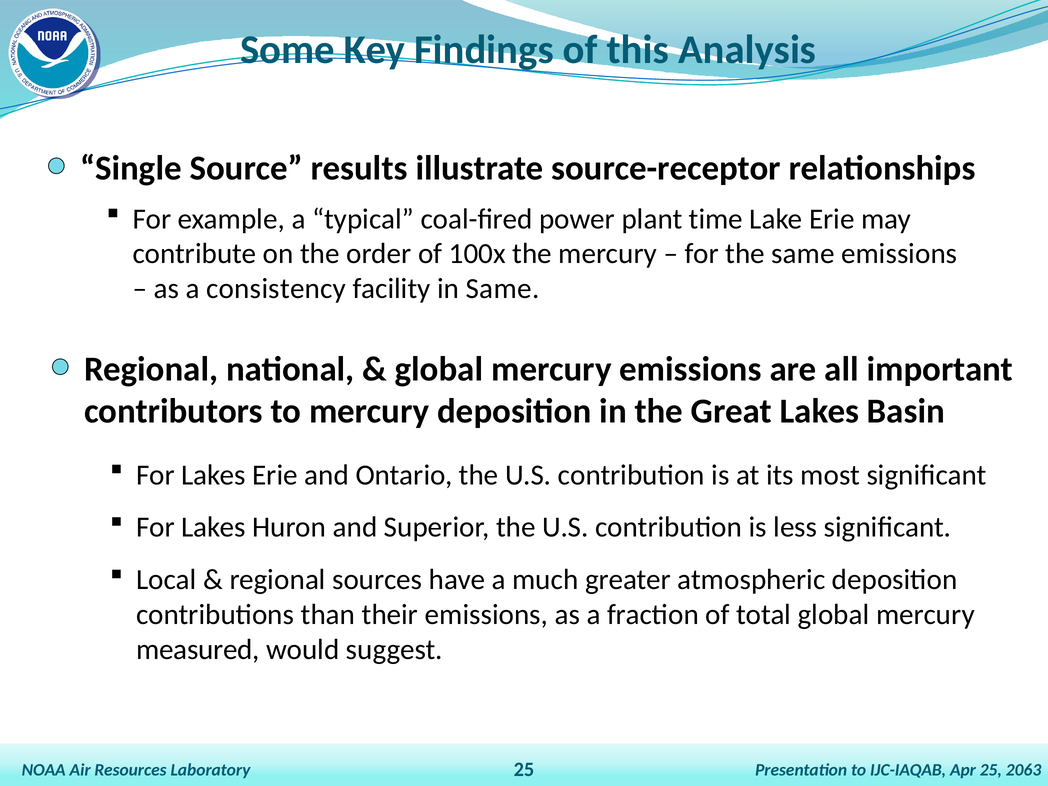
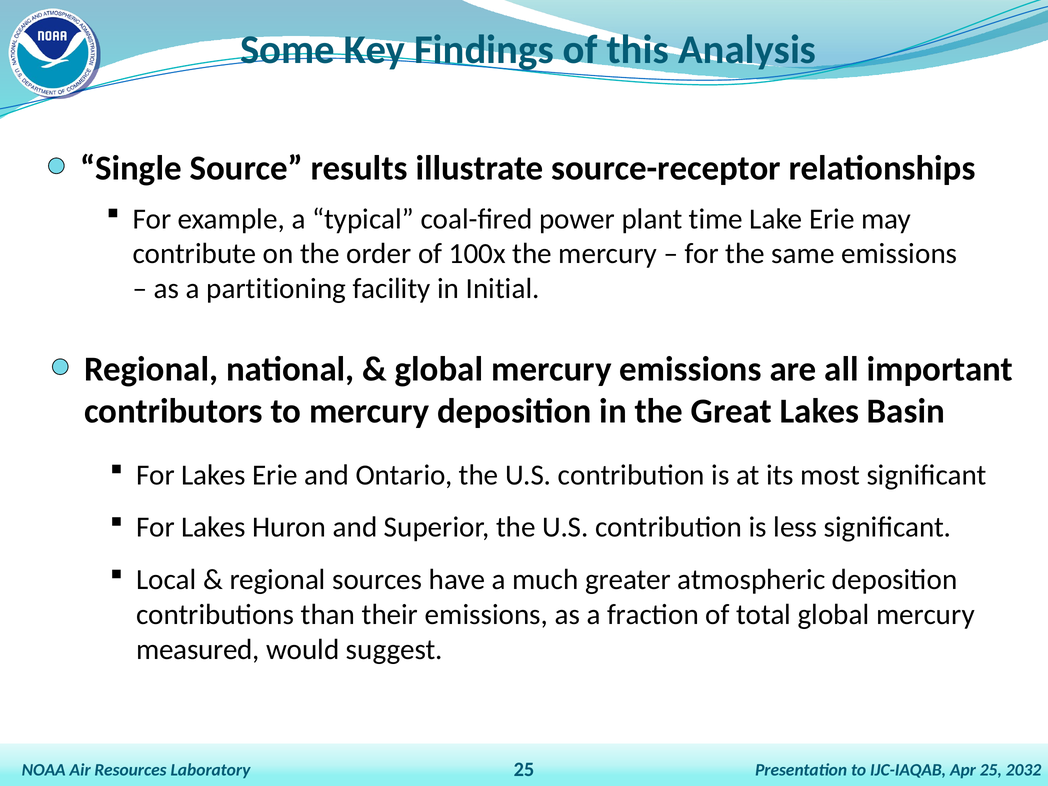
consistency: consistency -> partitioning (276, 289)
in Same: Same -> Initial (503, 289)
2063: 2063 -> 2032 (1024, 770)
